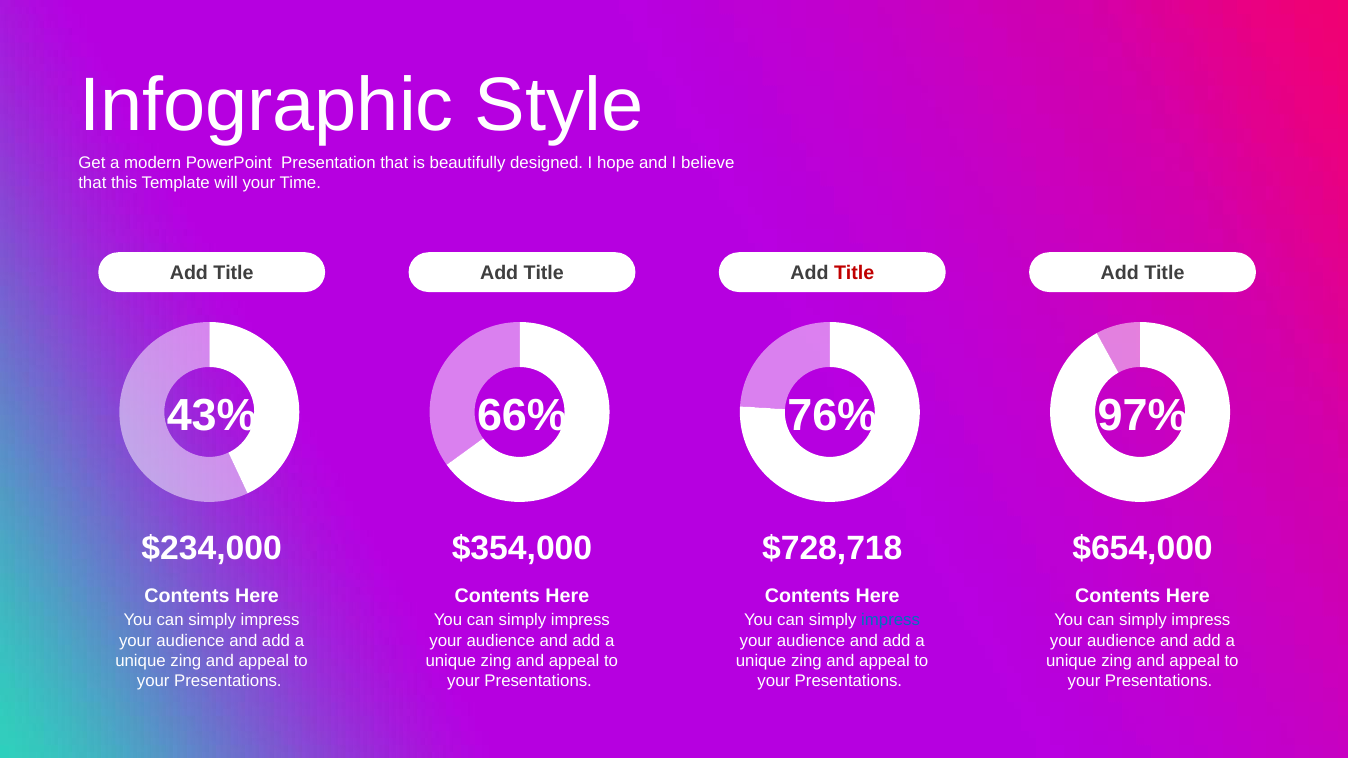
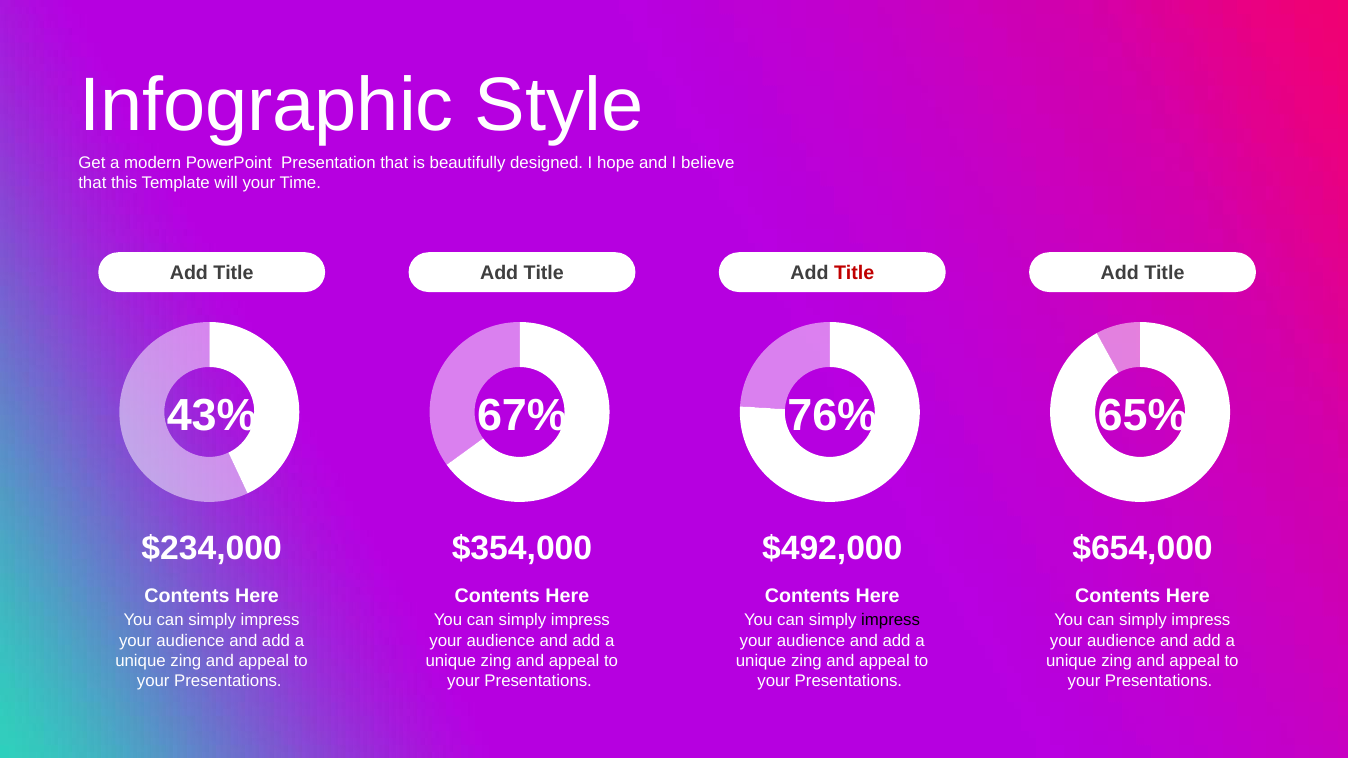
66%: 66% -> 67% (522, 416)
97%: 97% -> 65% (1143, 416)
$728,718: $728,718 -> $492,000 (832, 548)
impress colour: blue -> black (891, 621)
